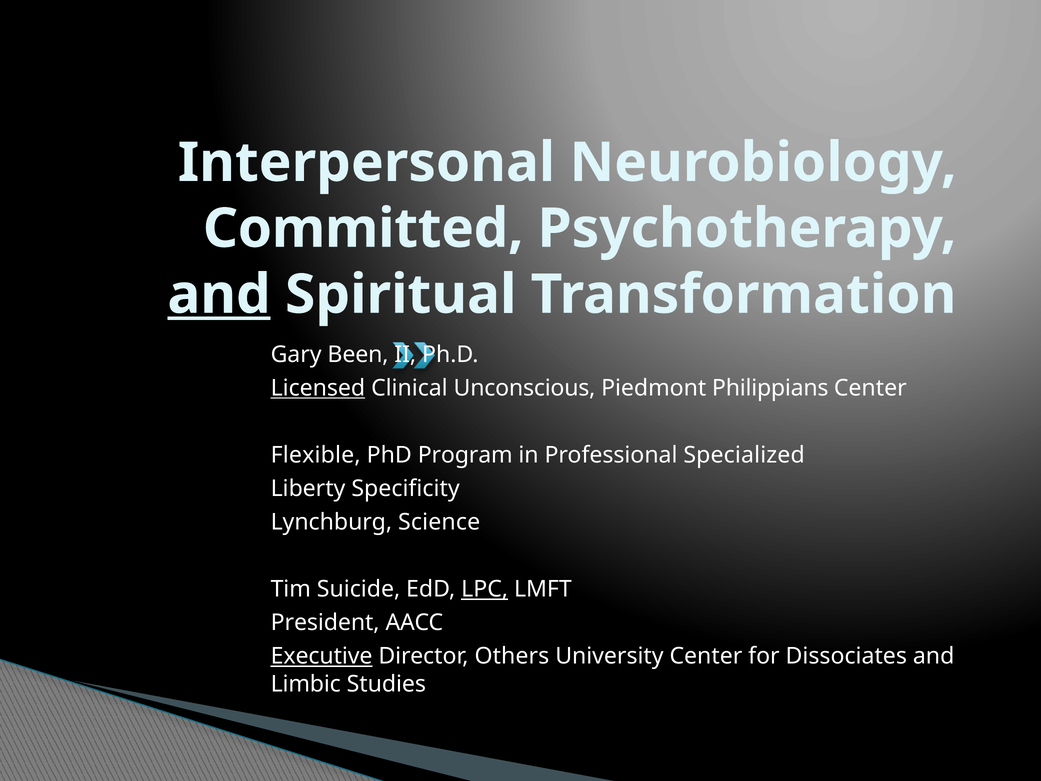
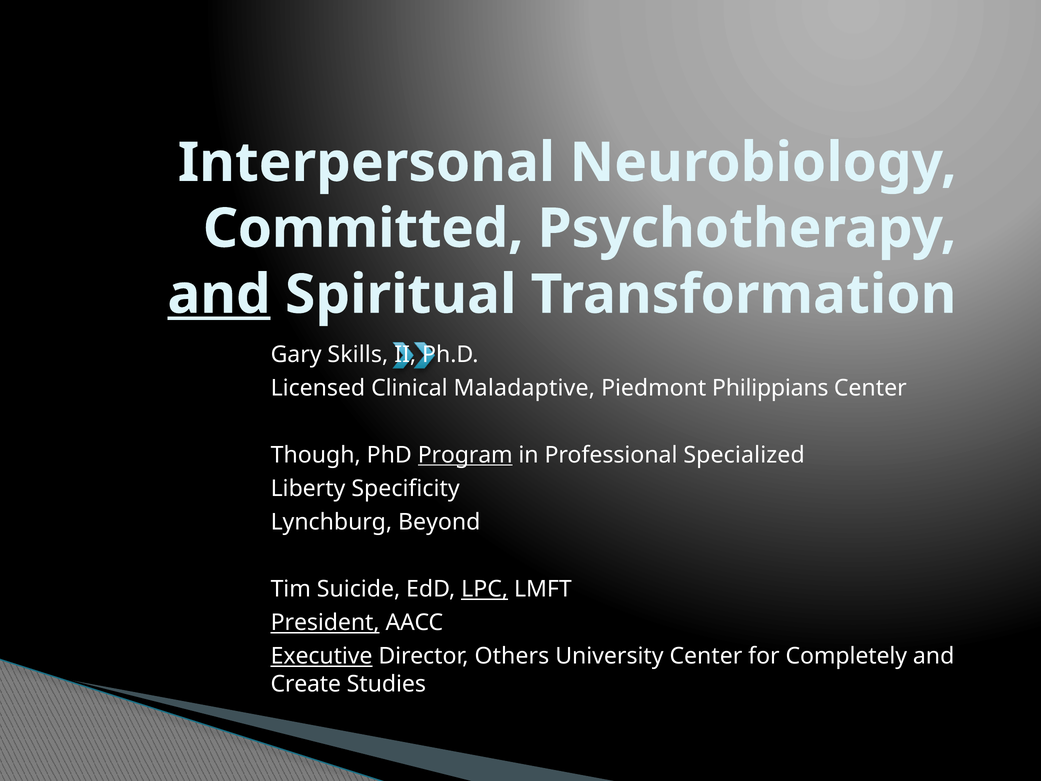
Been: Been -> Skills (358, 354)
Licensed underline: present -> none (318, 388)
Unconscious: Unconscious -> Maladaptive (524, 388)
Flexible: Flexible -> Though (316, 455)
Program underline: none -> present (465, 455)
Science: Science -> Beyond (439, 522)
President underline: none -> present (325, 623)
Dissociates: Dissociates -> Completely (846, 656)
Limbic: Limbic -> Create (306, 684)
